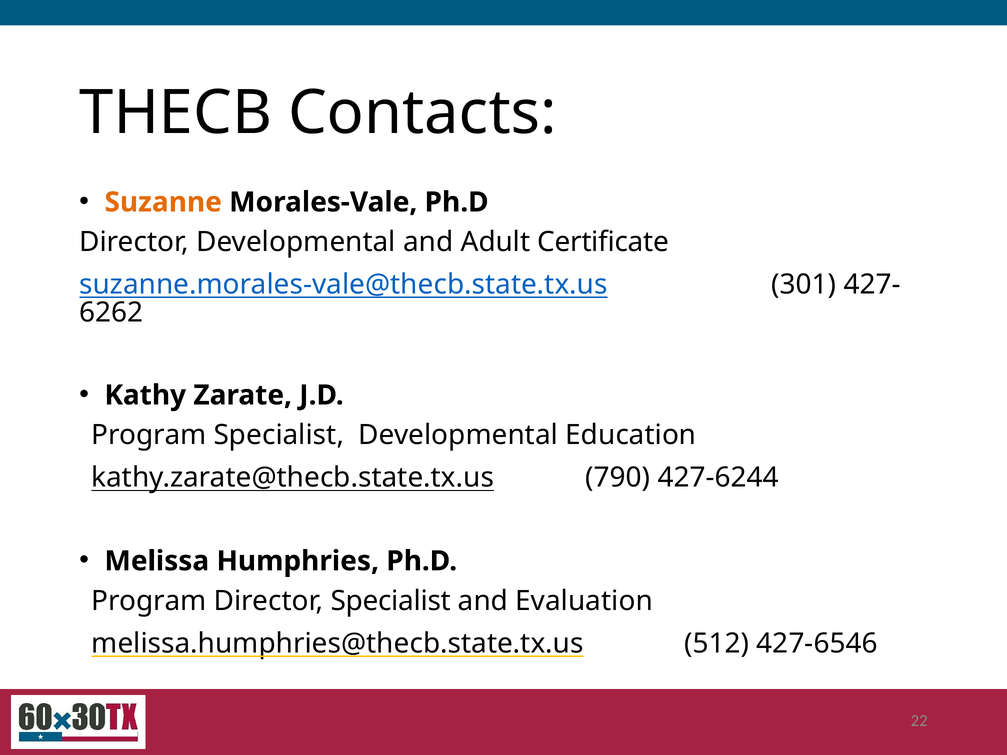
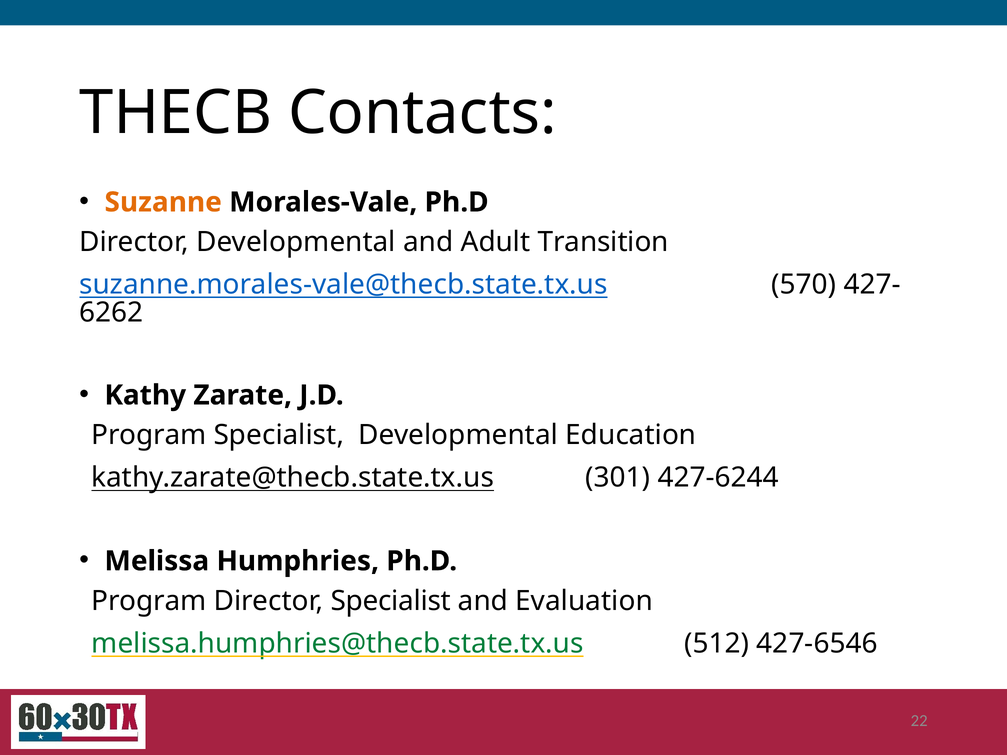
Certificate: Certificate -> Transition (603, 242)
301: 301 -> 570 (804, 285)
790: 790 -> 301 (618, 478)
melissa.humphries@thecb.state.tx.us colour: black -> green (337, 644)
